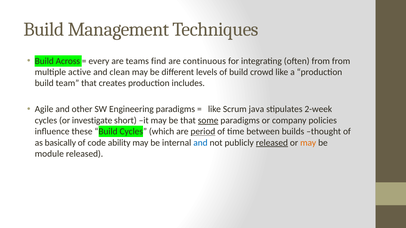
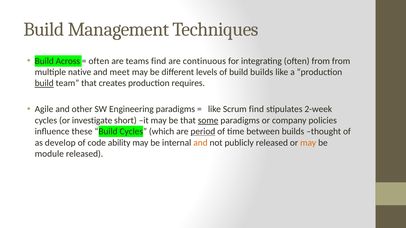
every: every -> often (99, 61)
active: active -> native (80, 72)
clean: clean -> meet (120, 72)
build crowd: crowd -> builds (262, 72)
build underline: none -> present (44, 83)
includes: includes -> requires (188, 83)
Scrum java: java -> find (256, 109)
basically: basically -> develop (60, 143)
and colour: blue -> orange (200, 143)
released underline: present -> none (272, 143)
